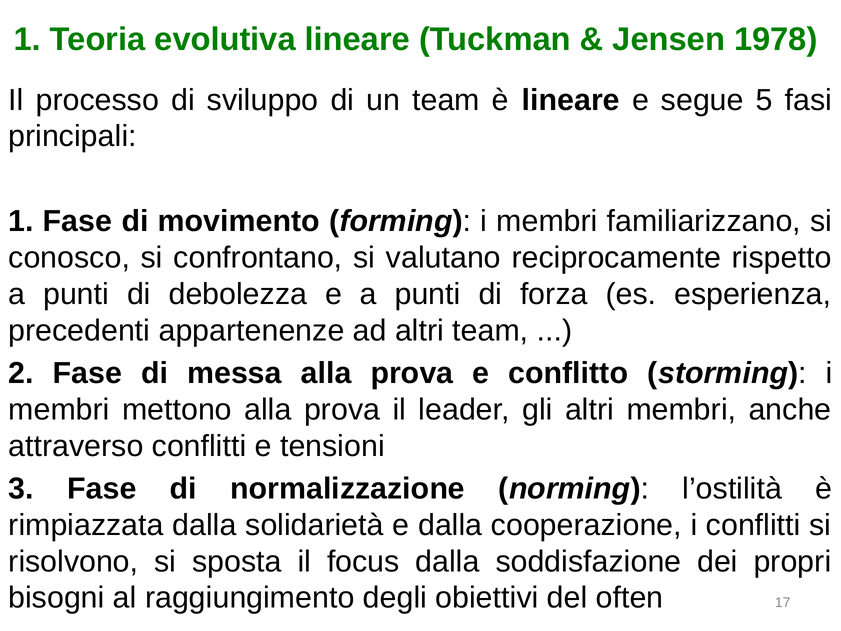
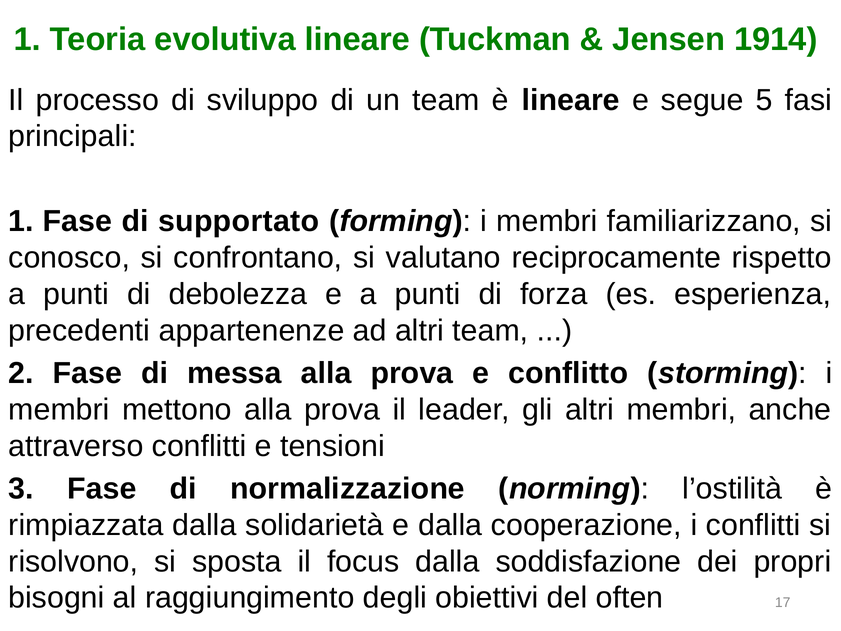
1978: 1978 -> 1914 (776, 39)
movimento: movimento -> supportato (239, 221)
